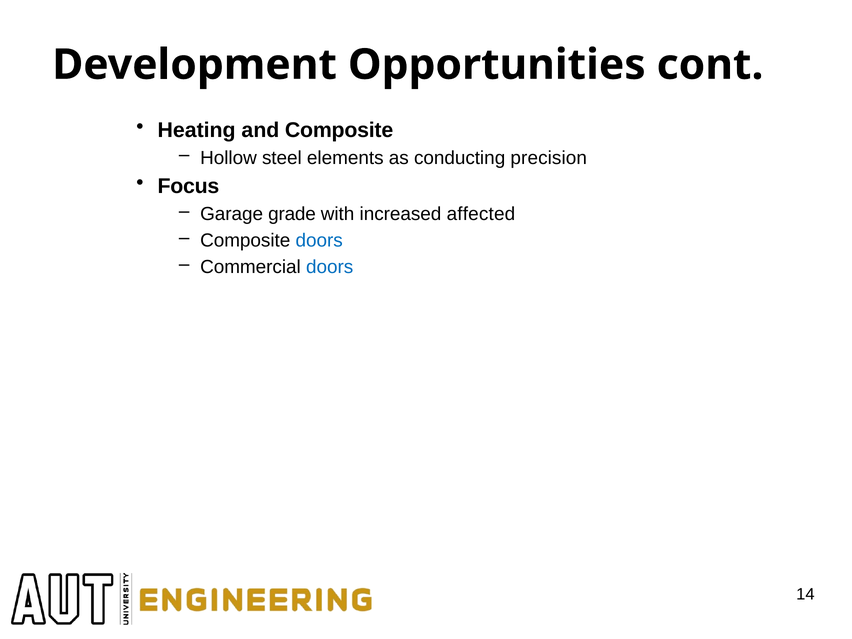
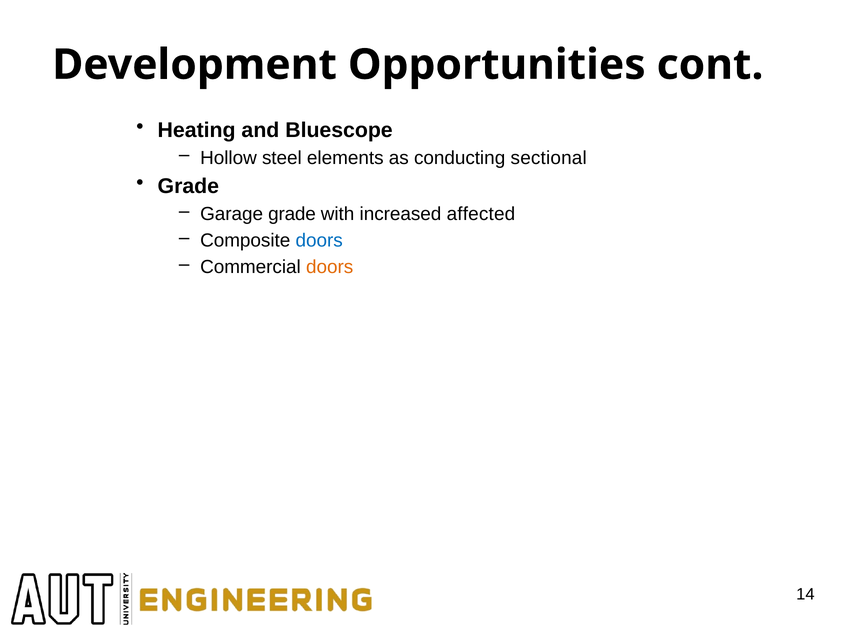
and Composite: Composite -> Bluescope (339, 130)
precision: precision -> sectional (549, 158)
Focus: Focus -> Grade (188, 186)
doors colour: blue -> orange (330, 267)
